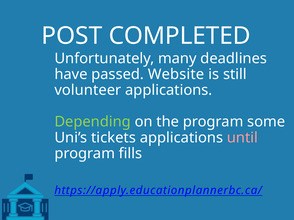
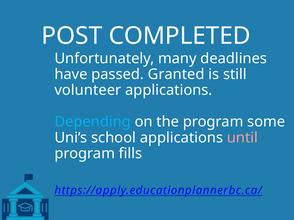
Website: Website -> Granted (176, 74)
Depending colour: light green -> light blue (93, 122)
tickets: tickets -> school (114, 138)
